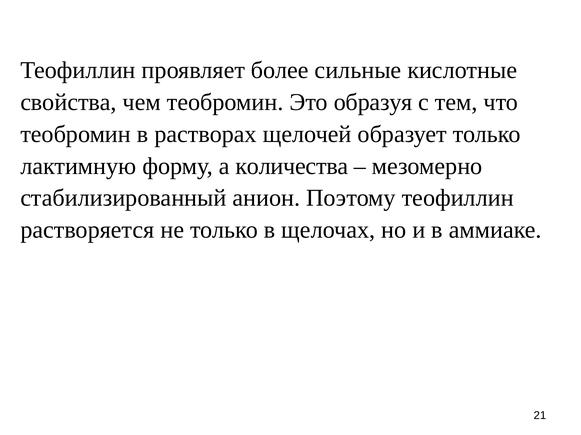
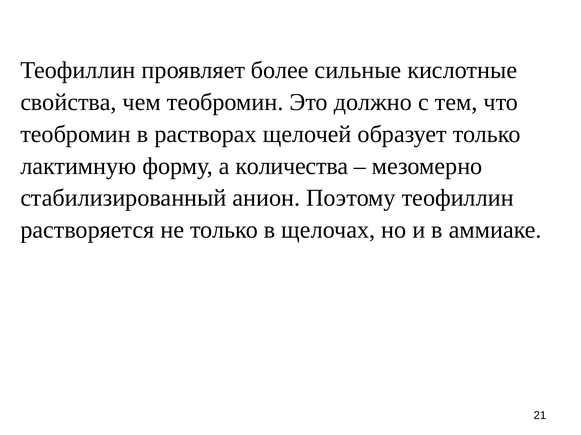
образуя: образуя -> должно (373, 102)
